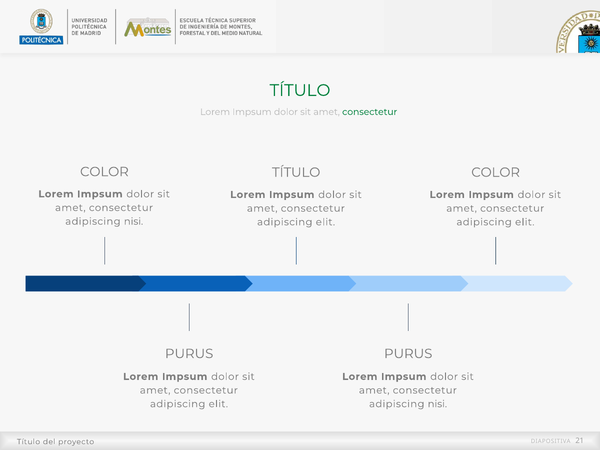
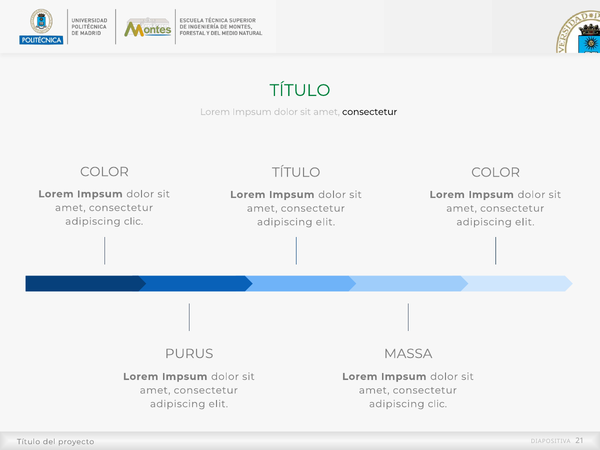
consectetur colour: green -> black (370, 112)
nisi: nisi -> clic (133, 221)
PURUS: PURUS -> MASSA (408, 354)
nisi: nisi -> clic (437, 404)
